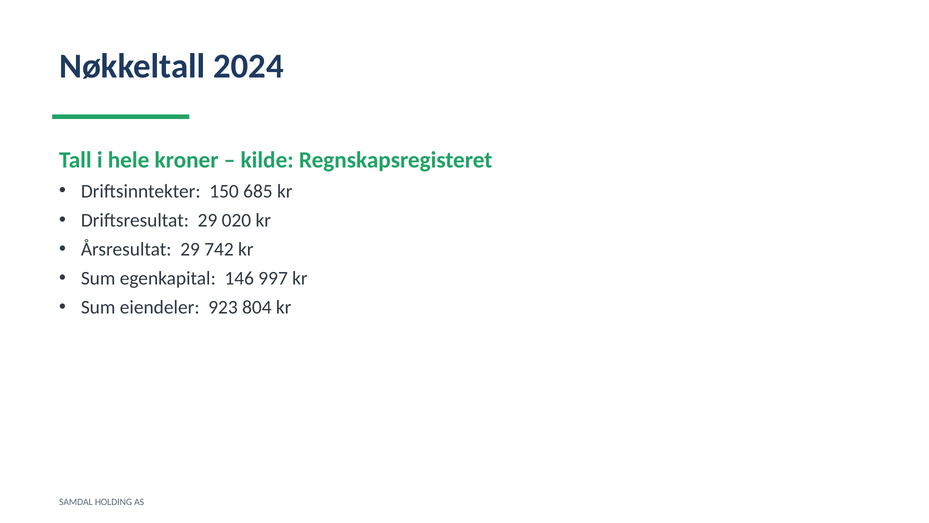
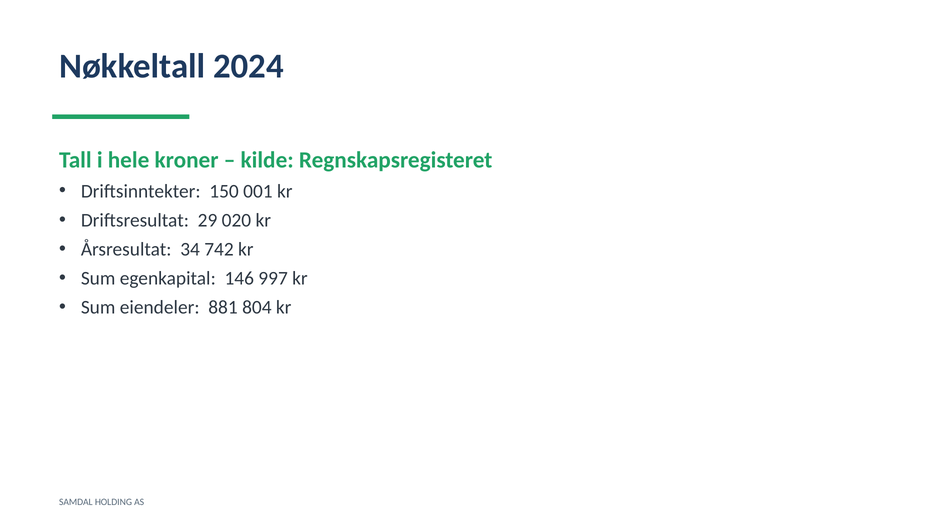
685: 685 -> 001 (258, 191)
Årsresultat 29: 29 -> 34 (190, 249)
923: 923 -> 881 (223, 307)
